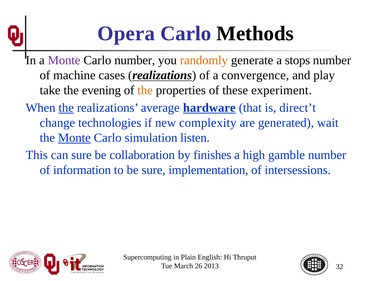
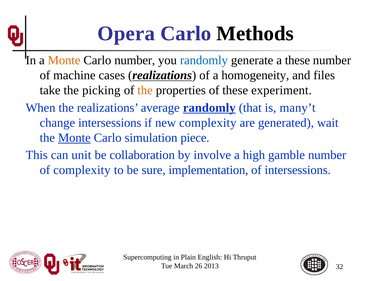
Monte colour: purple -> orange (64, 60)
randomly colour: orange -> blue (204, 60)
a stops: stops -> these (297, 60)
convergence: convergence -> homogeneity (255, 75)
play: play -> files (324, 75)
evening: evening -> picking (101, 90)
the underline: present -> none (66, 108)
average hardware: hardware -> randomly (209, 108)
direct’t: direct’t -> many’t (298, 108)
change technologies: technologies -> intersessions (110, 123)
listen: listen -> piece (195, 138)
can sure: sure -> unit (81, 155)
finishes: finishes -> involve (212, 155)
of information: information -> complexity (82, 170)
